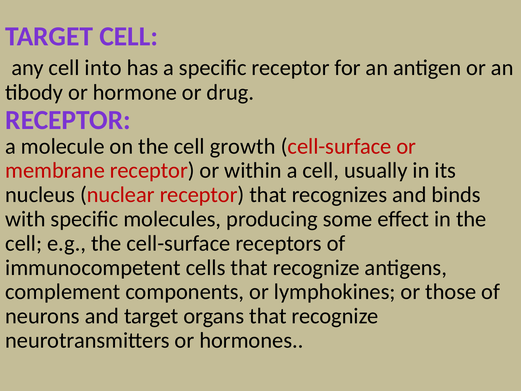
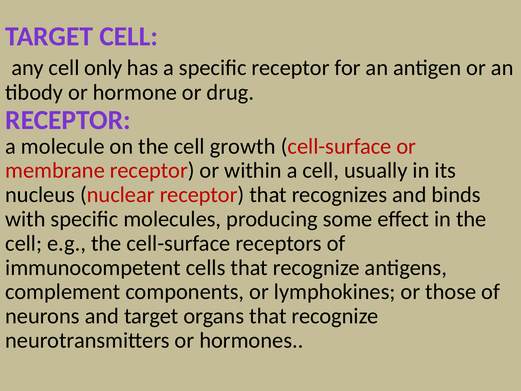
into: into -> only (103, 68)
